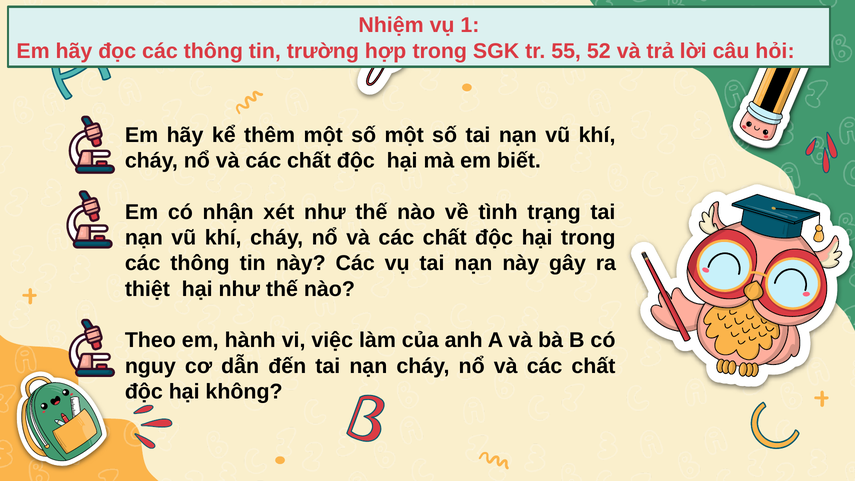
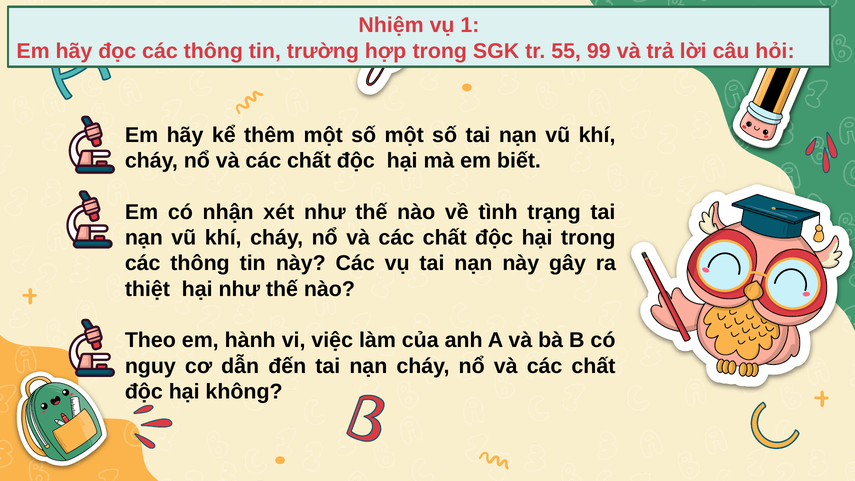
52: 52 -> 99 (599, 51)
